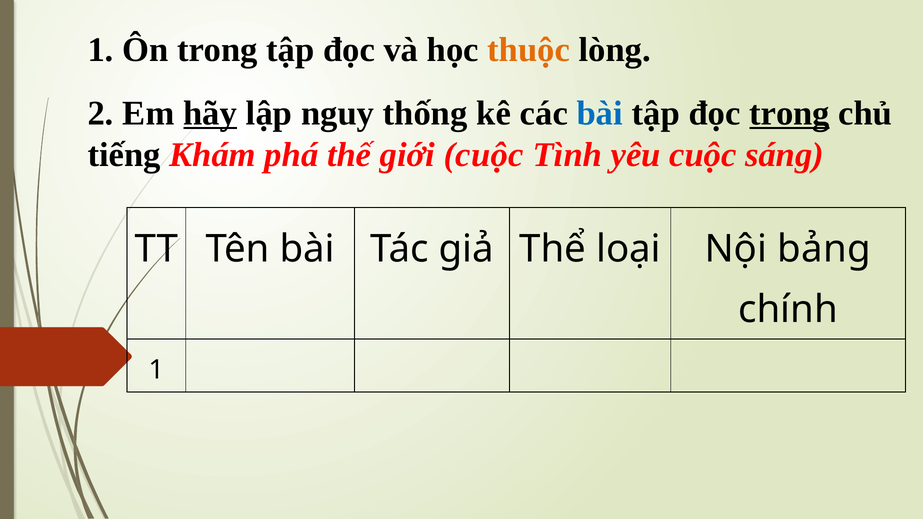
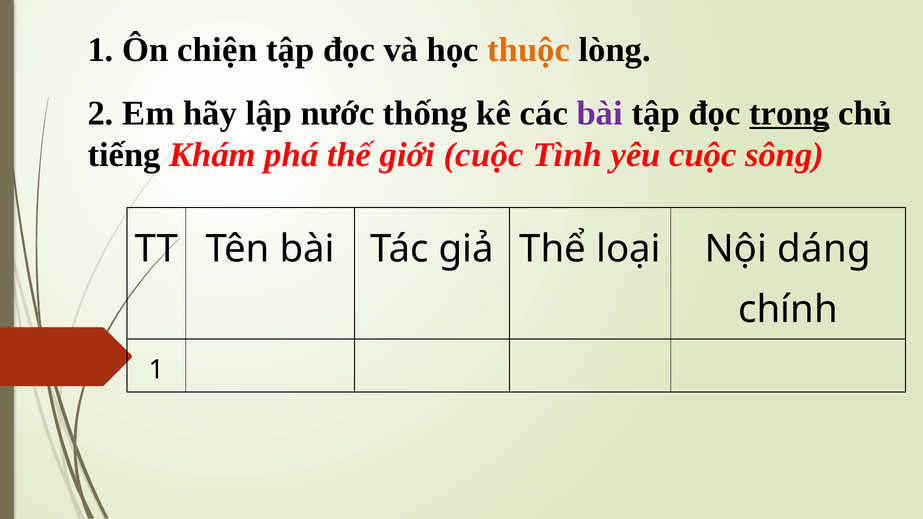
Ôn trong: trong -> chiện (217, 50)
hãy underline: present -> none (210, 113)
nguy: nguy -> nước (338, 113)
bài colour: blue -> purple (600, 113)
sáng: sáng -> sông (785, 155)
bảng: bảng -> dáng (824, 249)
